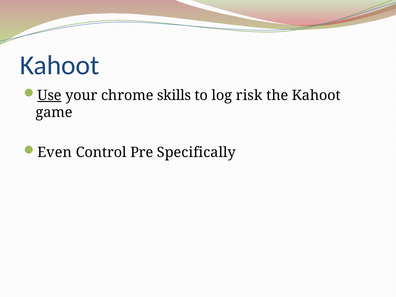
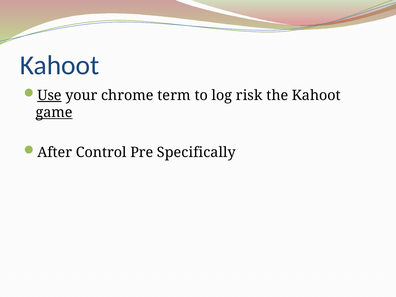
skills: skills -> term (174, 95)
game underline: none -> present (54, 112)
Even: Even -> After (55, 152)
